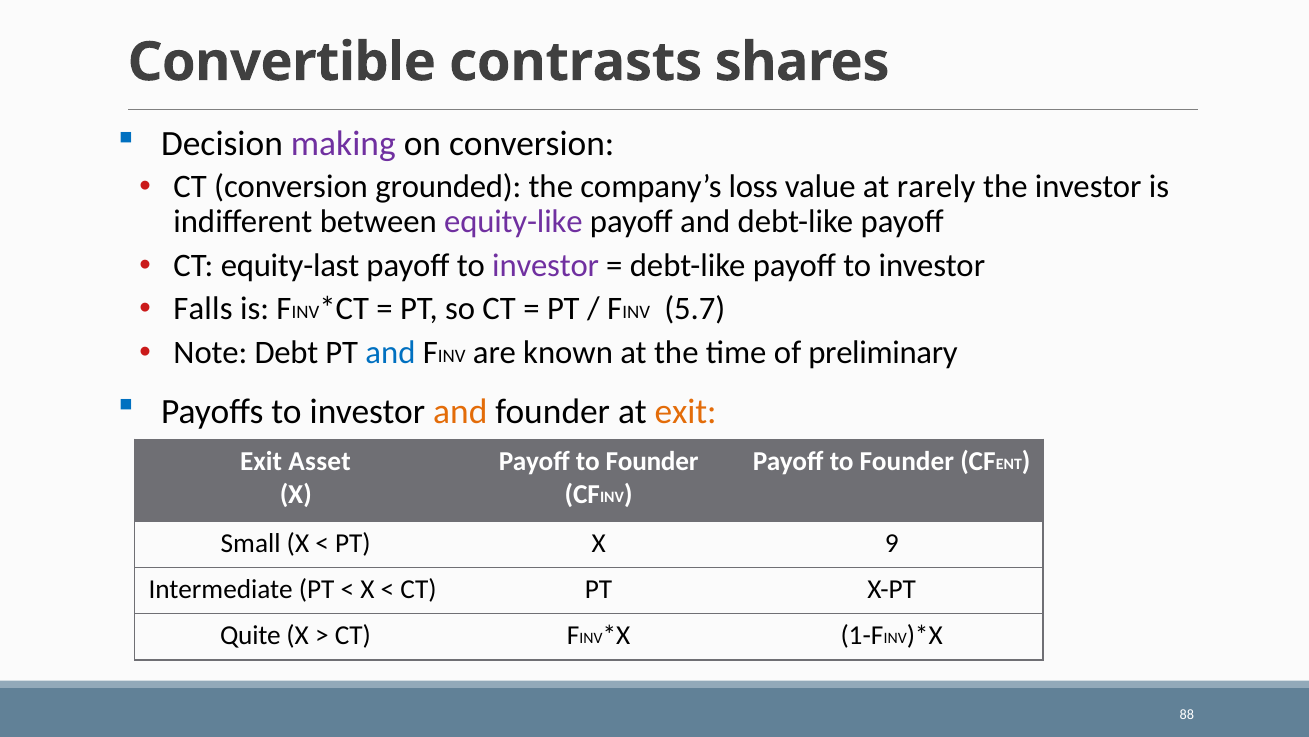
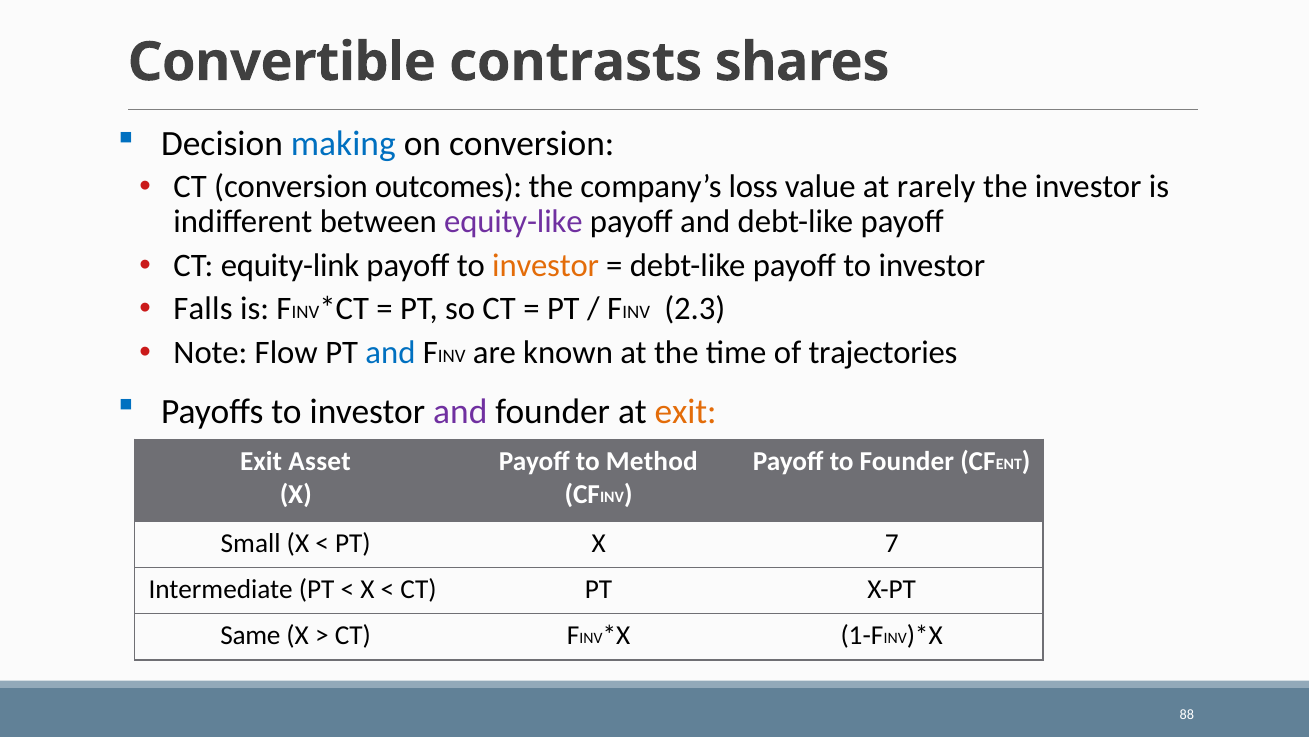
making colour: purple -> blue (343, 144)
grounded: grounded -> outcomes (448, 186)
equity-last: equity-last -> equity-link (290, 265)
investor colour: purple -> orange (546, 265)
5.7: 5.7 -> 2.3 (695, 309)
Debt: Debt -> Flow (286, 352)
preliminary: preliminary -> trajectories (883, 352)
and colour: orange -> purple (460, 411)
Founder: Founder -> Method (652, 461)
9: 9 -> 7 (892, 543)
Quite: Quite -> Same (250, 635)
